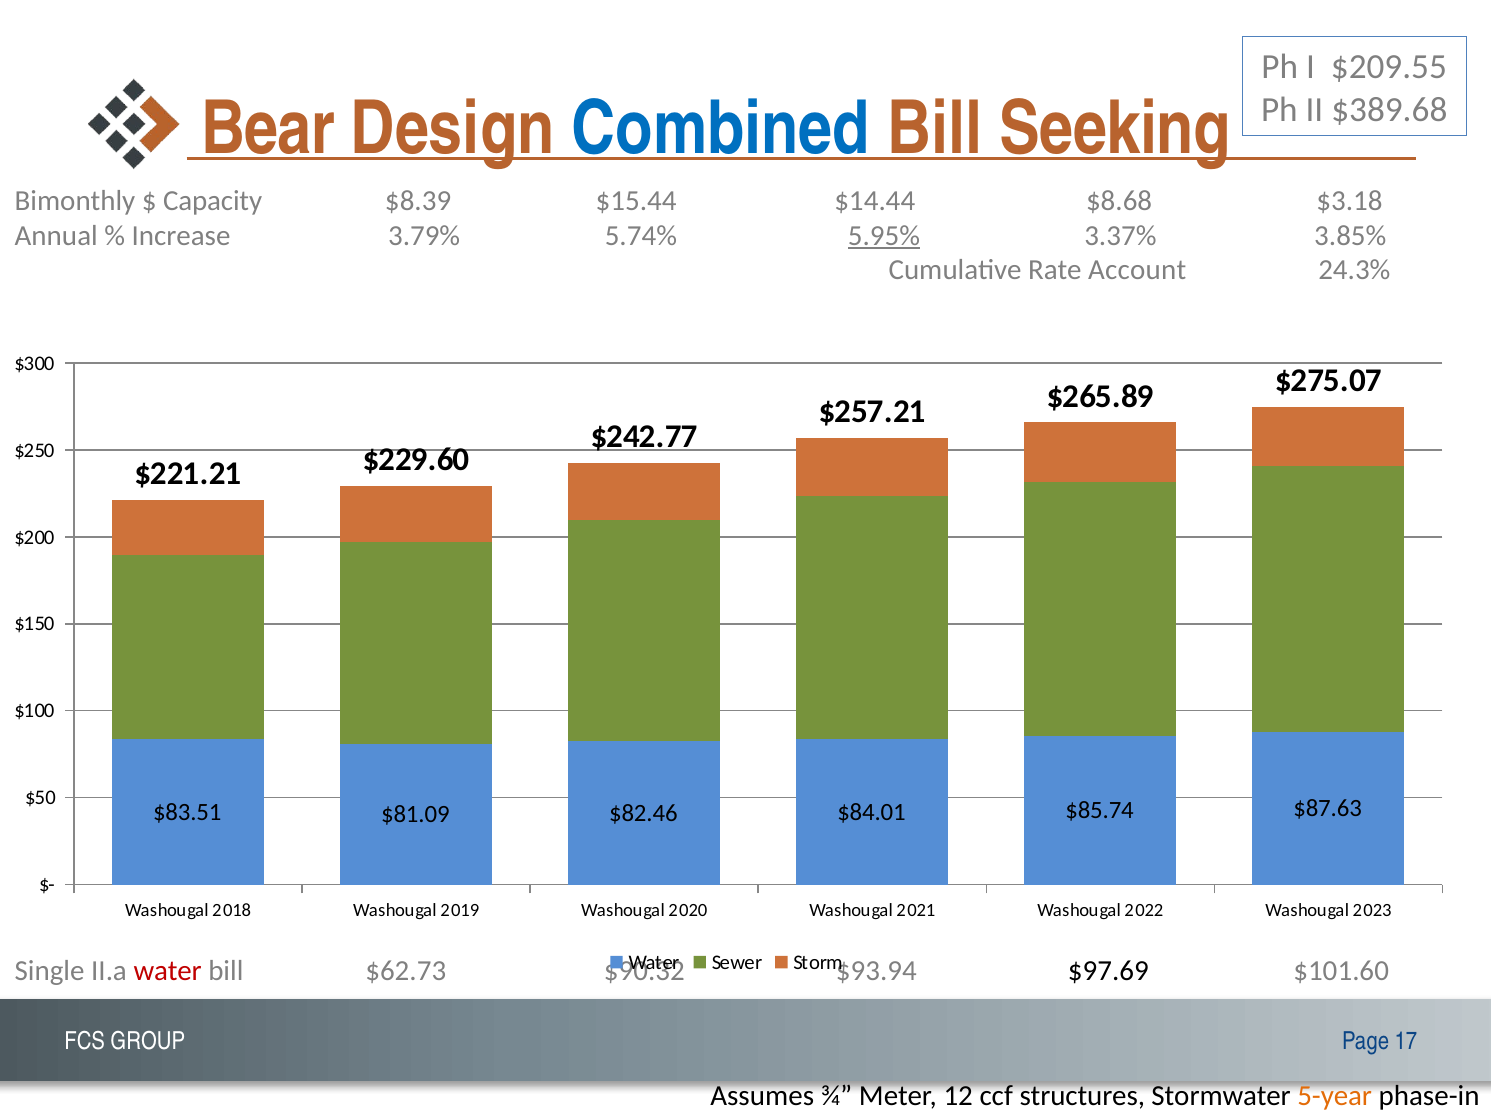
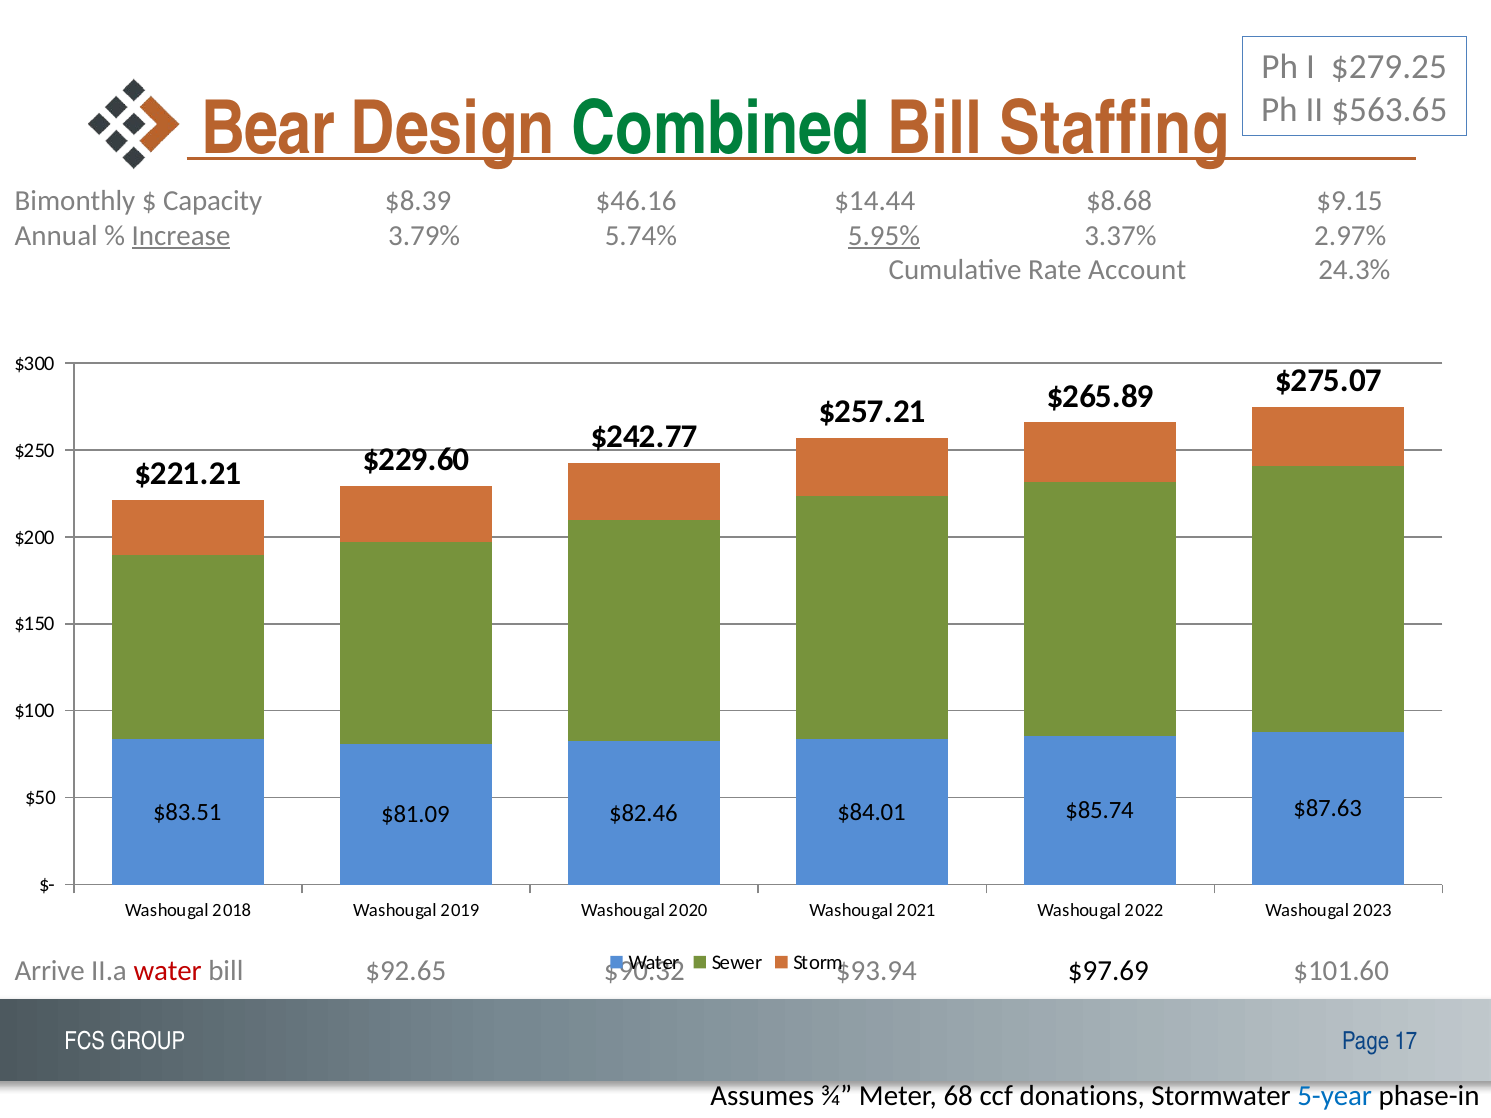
$209.55: $209.55 -> $279.25 (1389, 67)
$389.68: $389.68 -> $563.65 (1389, 109)
Combined colour: blue -> green (721, 129)
Seeking: Seeking -> Staffing (1115, 129)
$15.44: $15.44 -> $46.16 (636, 201)
$3.18: $3.18 -> $9.15 (1350, 201)
Increase underline: none -> present (181, 236)
3.85%: 3.85% -> 2.97% (1350, 236)
Single: Single -> Arrive (50, 971)
$62.73: $62.73 -> $92.65 (406, 971)
12: 12 -> 68 (958, 1096)
structures: structures -> donations (1082, 1096)
5-year colour: orange -> blue (1335, 1096)
